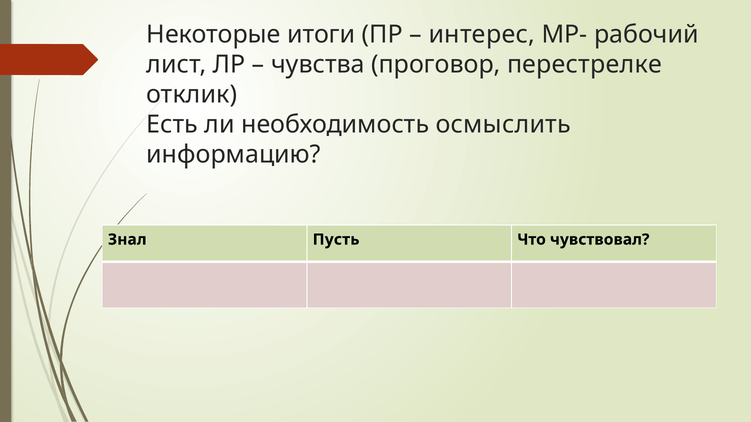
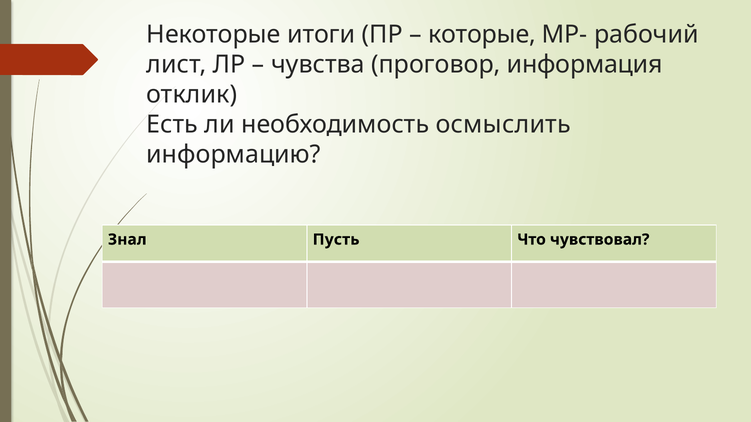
интерес: интерес -> которые (482, 34)
перестрелке: перестрелке -> информация (585, 64)
